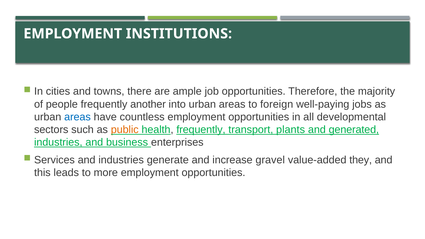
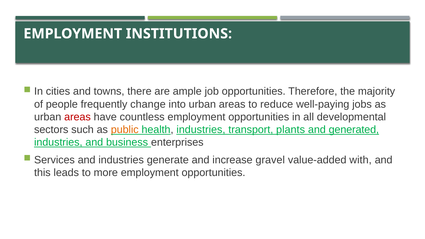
another: another -> change (148, 104)
foreign: foreign -> reduce (277, 104)
areas colour: blue -> red (78, 117)
health frequently: frequently -> industries (201, 130)
they: they -> with (361, 160)
